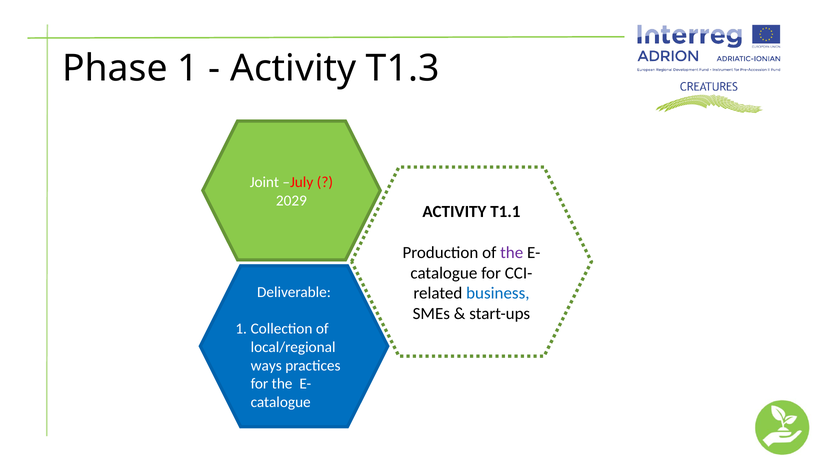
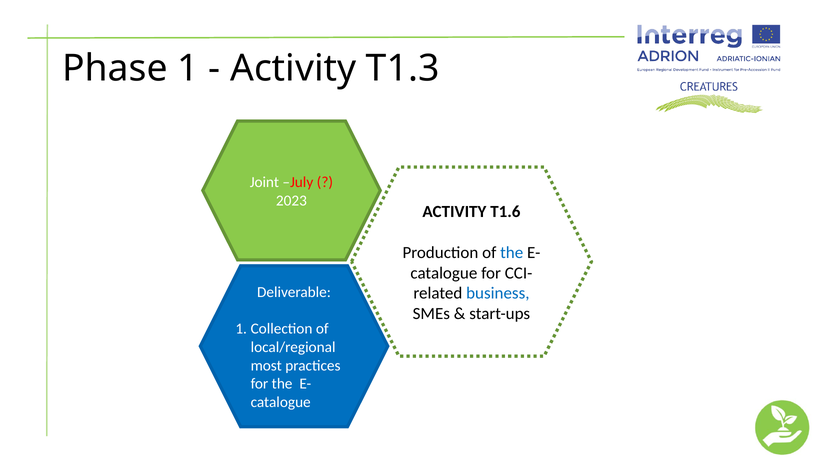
2029: 2029 -> 2023 (291, 201)
T1.1: T1.1 -> T1.6 (505, 212)
the colour: purple -> blue (512, 253)
ways: ways -> most (266, 366)
